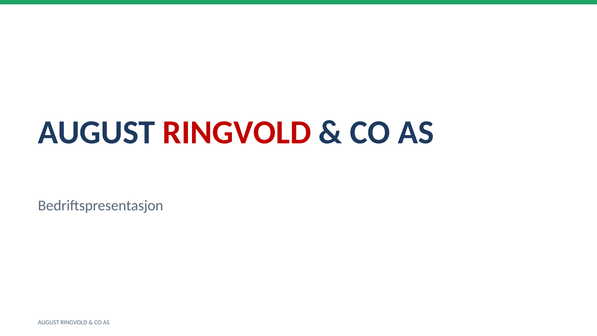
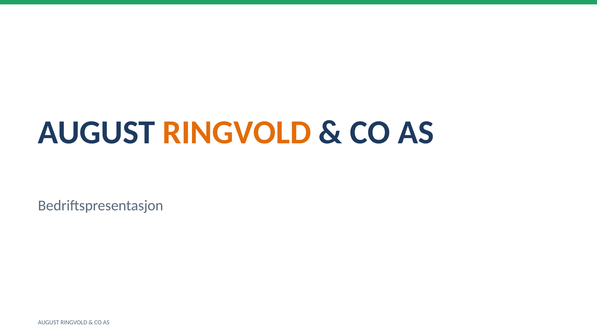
RINGVOLD colour: red -> orange (237, 132)
